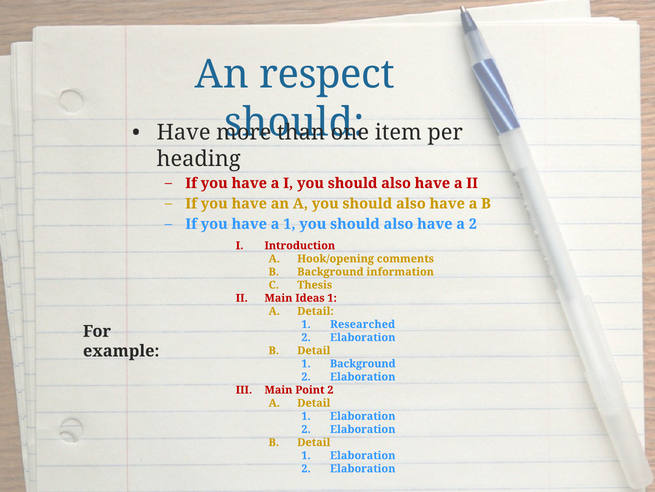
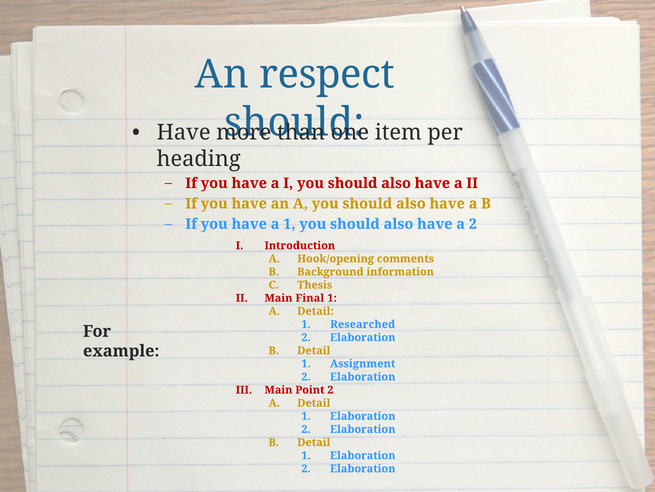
Ideas: Ideas -> Final (310, 298)
1 Background: Background -> Assignment (363, 363)
